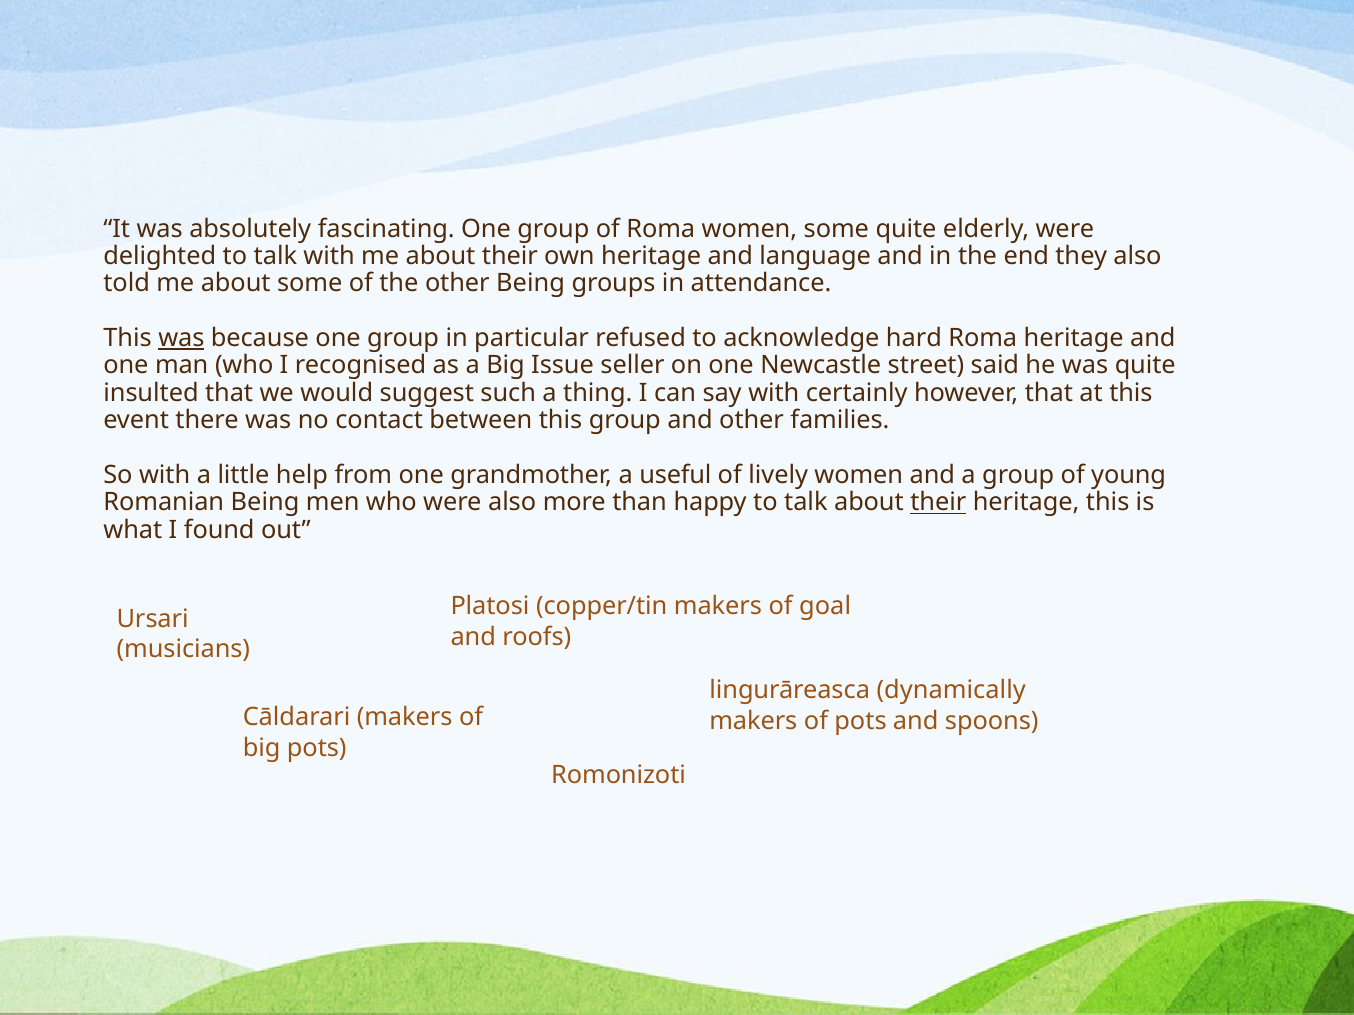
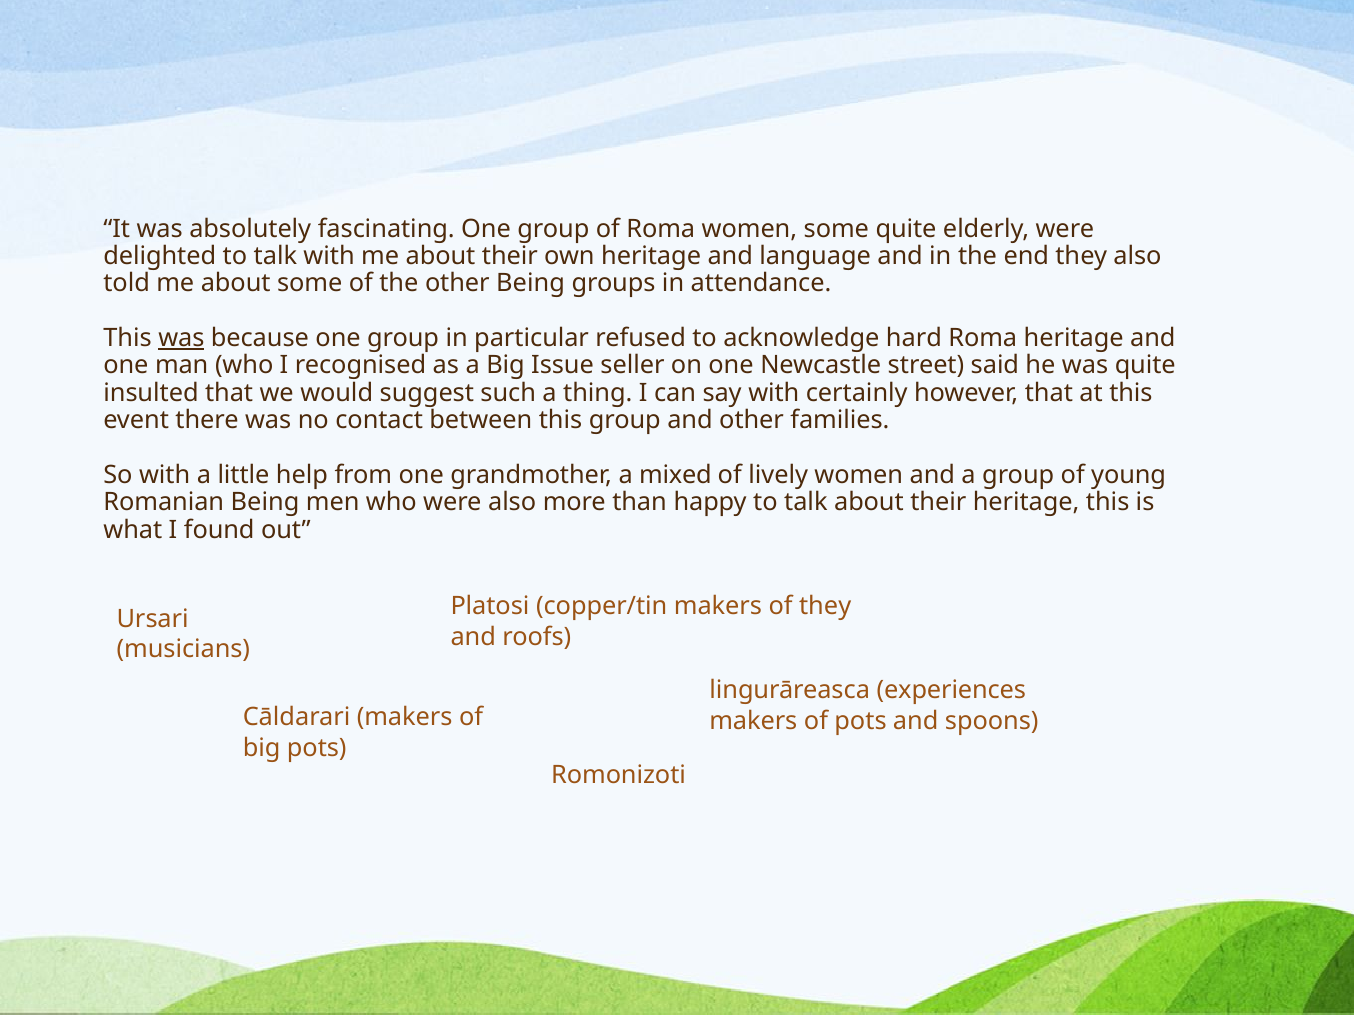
useful: useful -> mixed (675, 475)
their underline: present -> none (938, 503)
of goal: goal -> they (825, 607)
dynamically: dynamically -> experiences (951, 691)
